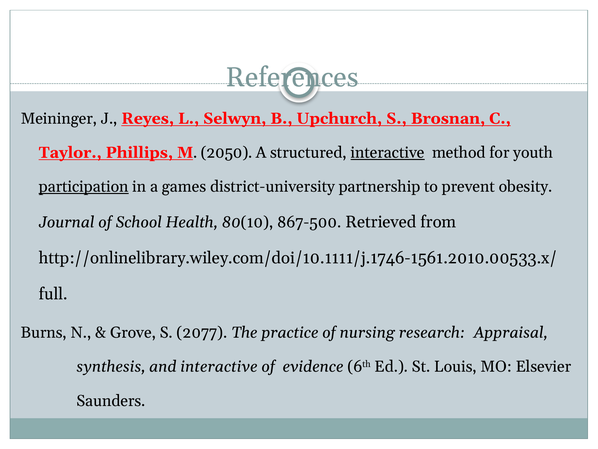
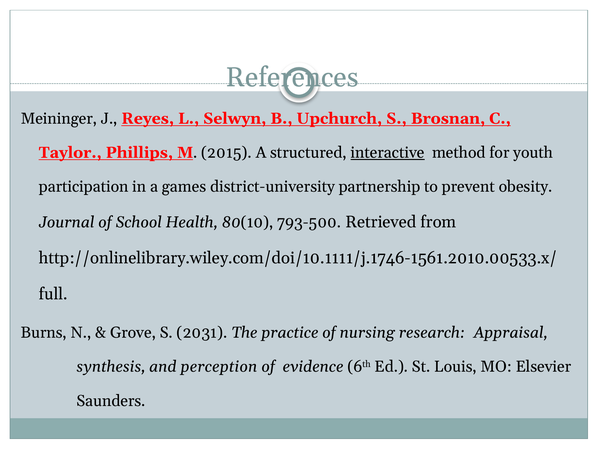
2050: 2050 -> 2015 (227, 152)
participation underline: present -> none (84, 186)
867-500: 867-500 -> 793-500 (309, 222)
2077: 2077 -> 2031 (202, 332)
and interactive: interactive -> perception (219, 366)
